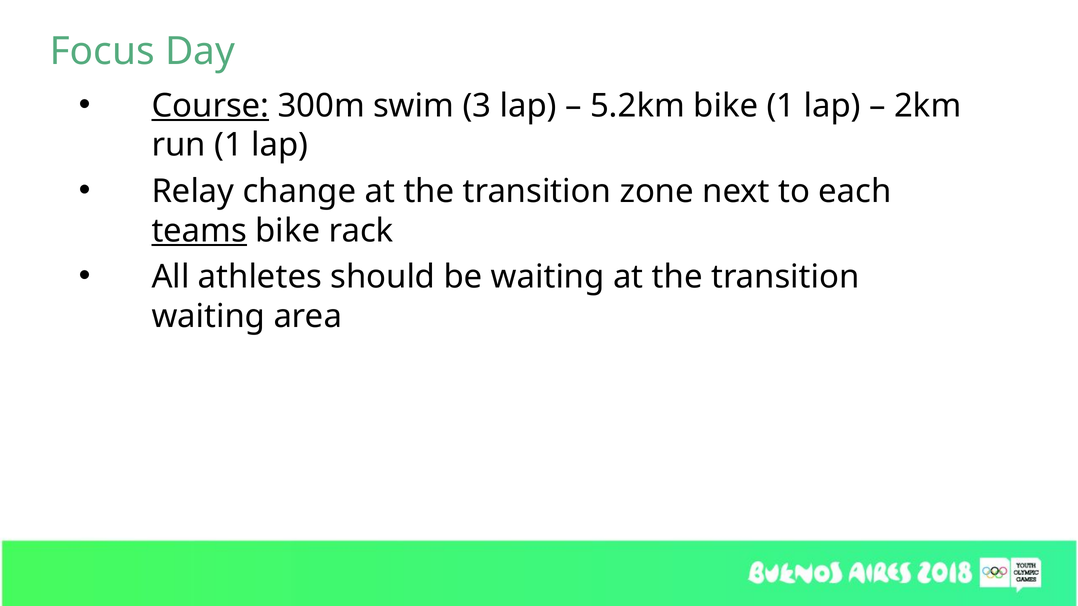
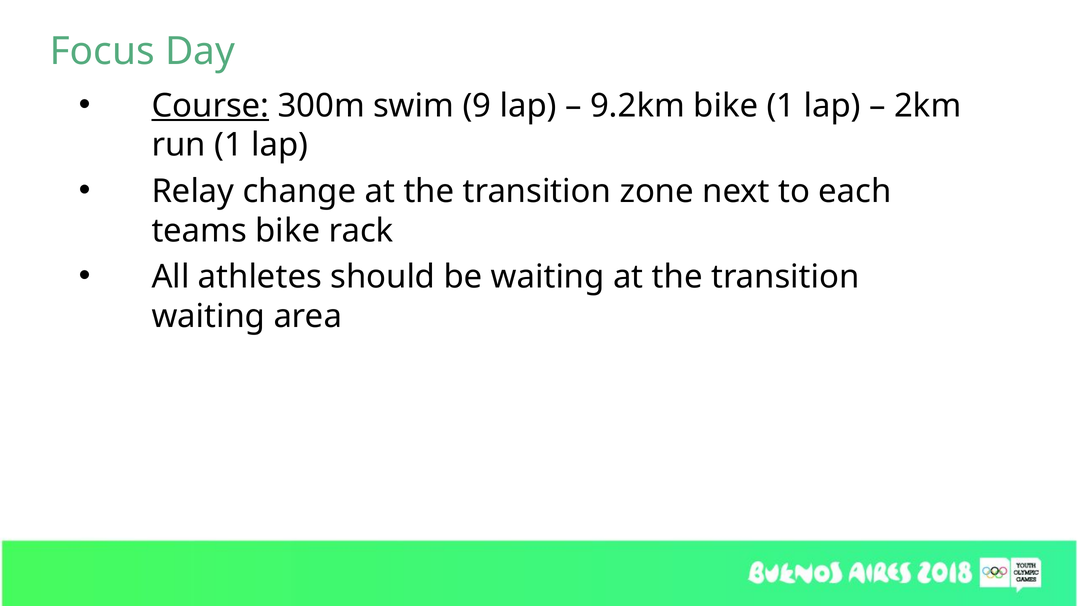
3: 3 -> 9 (477, 106)
5.2km: 5.2km -> 9.2km (637, 106)
teams underline: present -> none (199, 231)
